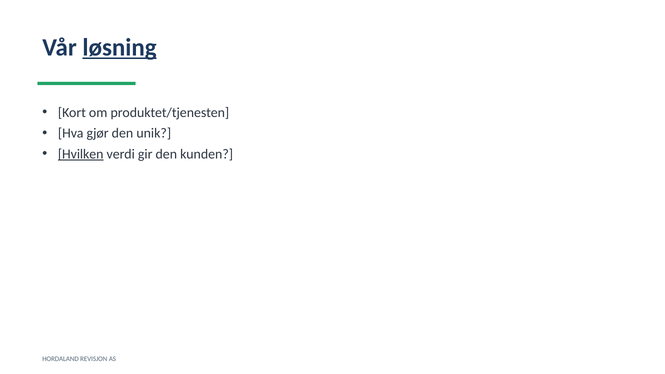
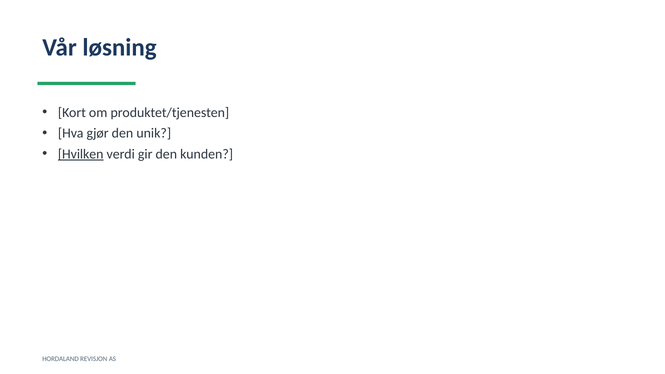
løsning underline: present -> none (120, 47)
